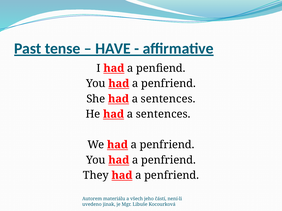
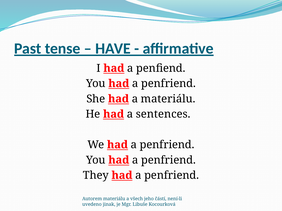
She had a sentences: sentences -> materiálu (168, 99)
